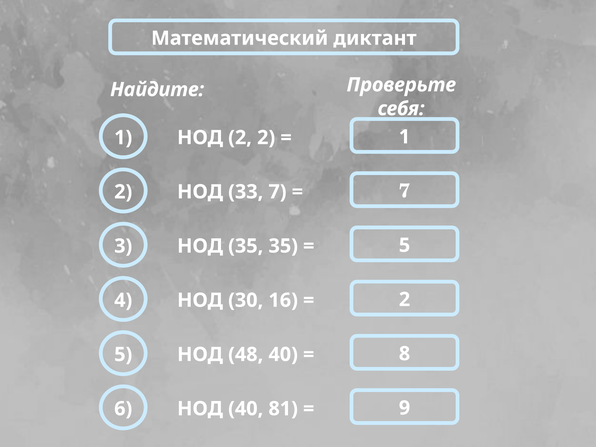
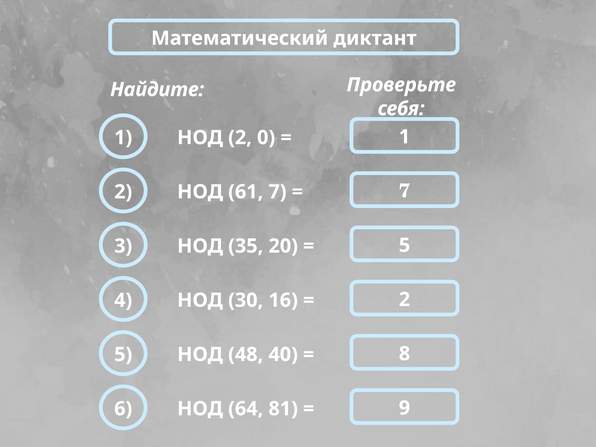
2 2: 2 -> 0 (266, 138)
33: 33 -> 61 (246, 192)
35 35: 35 -> 20 (283, 246)
НОД 40: 40 -> 64 (246, 409)
